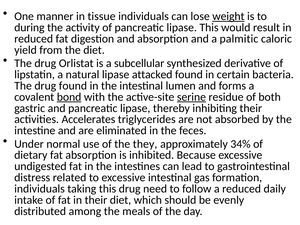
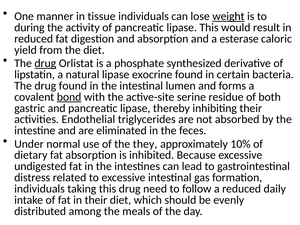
palmitic: palmitic -> esterase (239, 39)
drug underline: none -> present (45, 63)
subcellular: subcellular -> phosphate (139, 63)
attacked: attacked -> exocrine (152, 75)
serine underline: present -> none (191, 97)
Accelerates: Accelerates -> Endothelial (88, 119)
34%: 34% -> 10% (240, 144)
